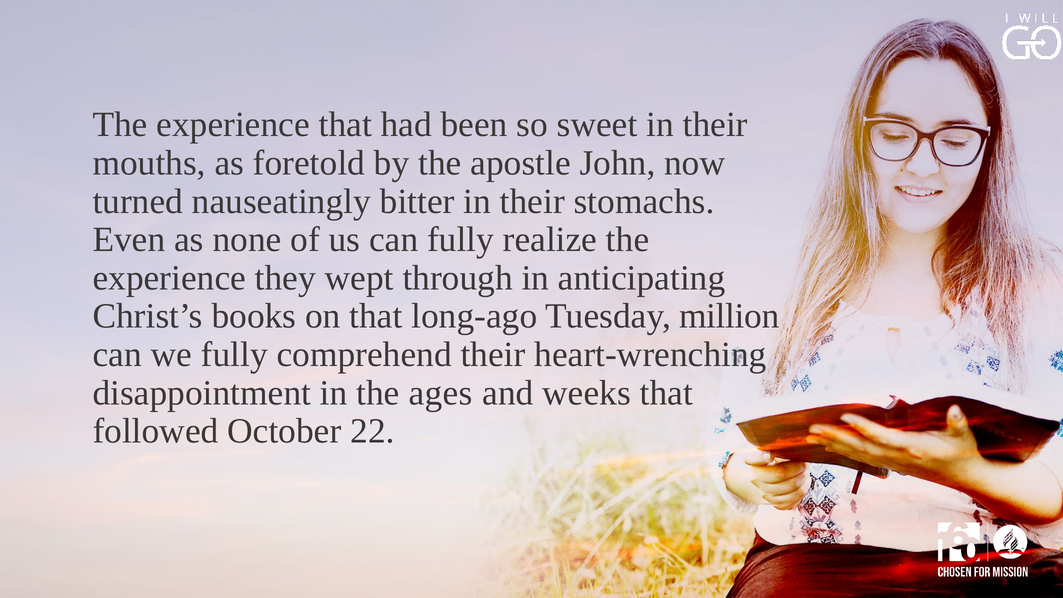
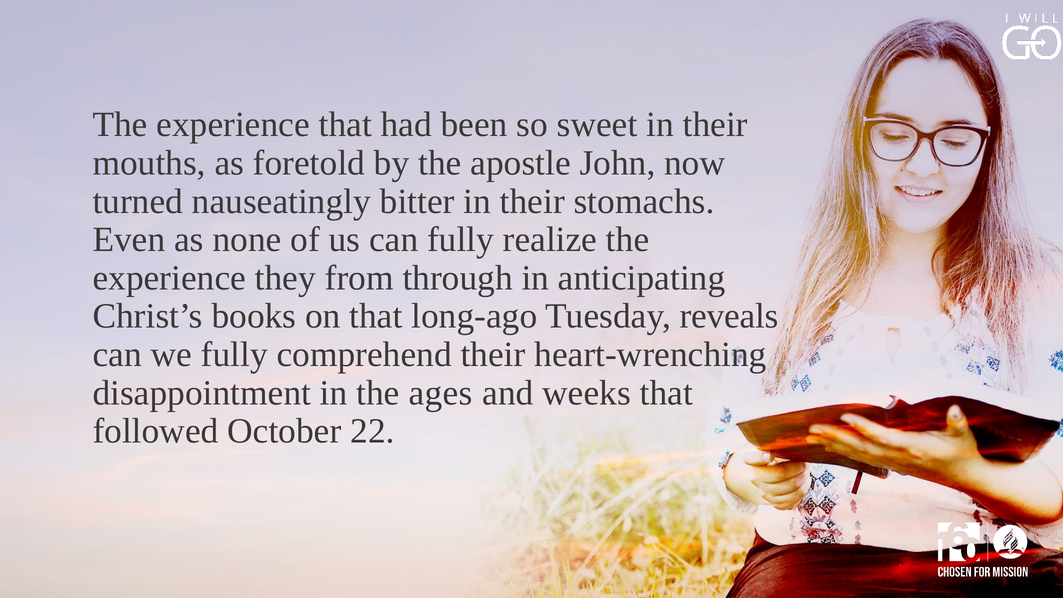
wept: wept -> from (359, 278)
million: million -> reveals (729, 316)
